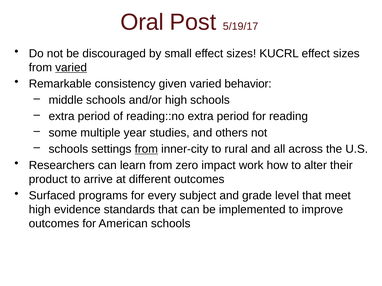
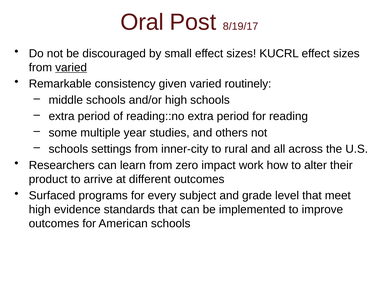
5/19/17: 5/19/17 -> 8/19/17 (241, 27)
behavior: behavior -> routinely (248, 84)
from underline: present -> none (146, 149)
